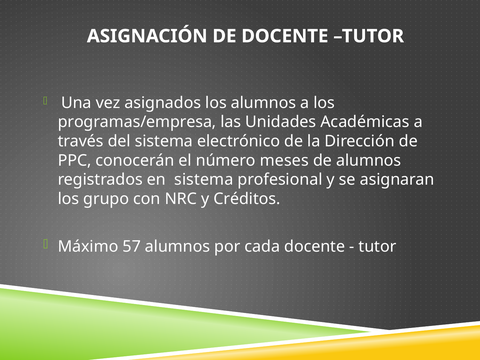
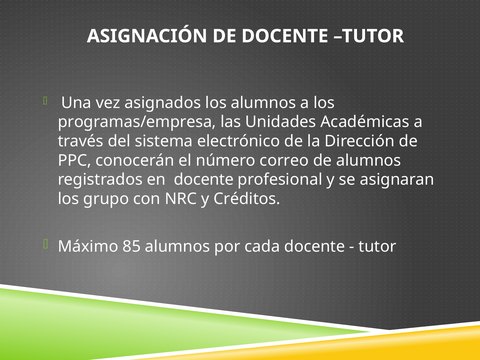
meses: meses -> correo (284, 160)
en sistema: sistema -> docente (204, 180)
57: 57 -> 85 (132, 247)
